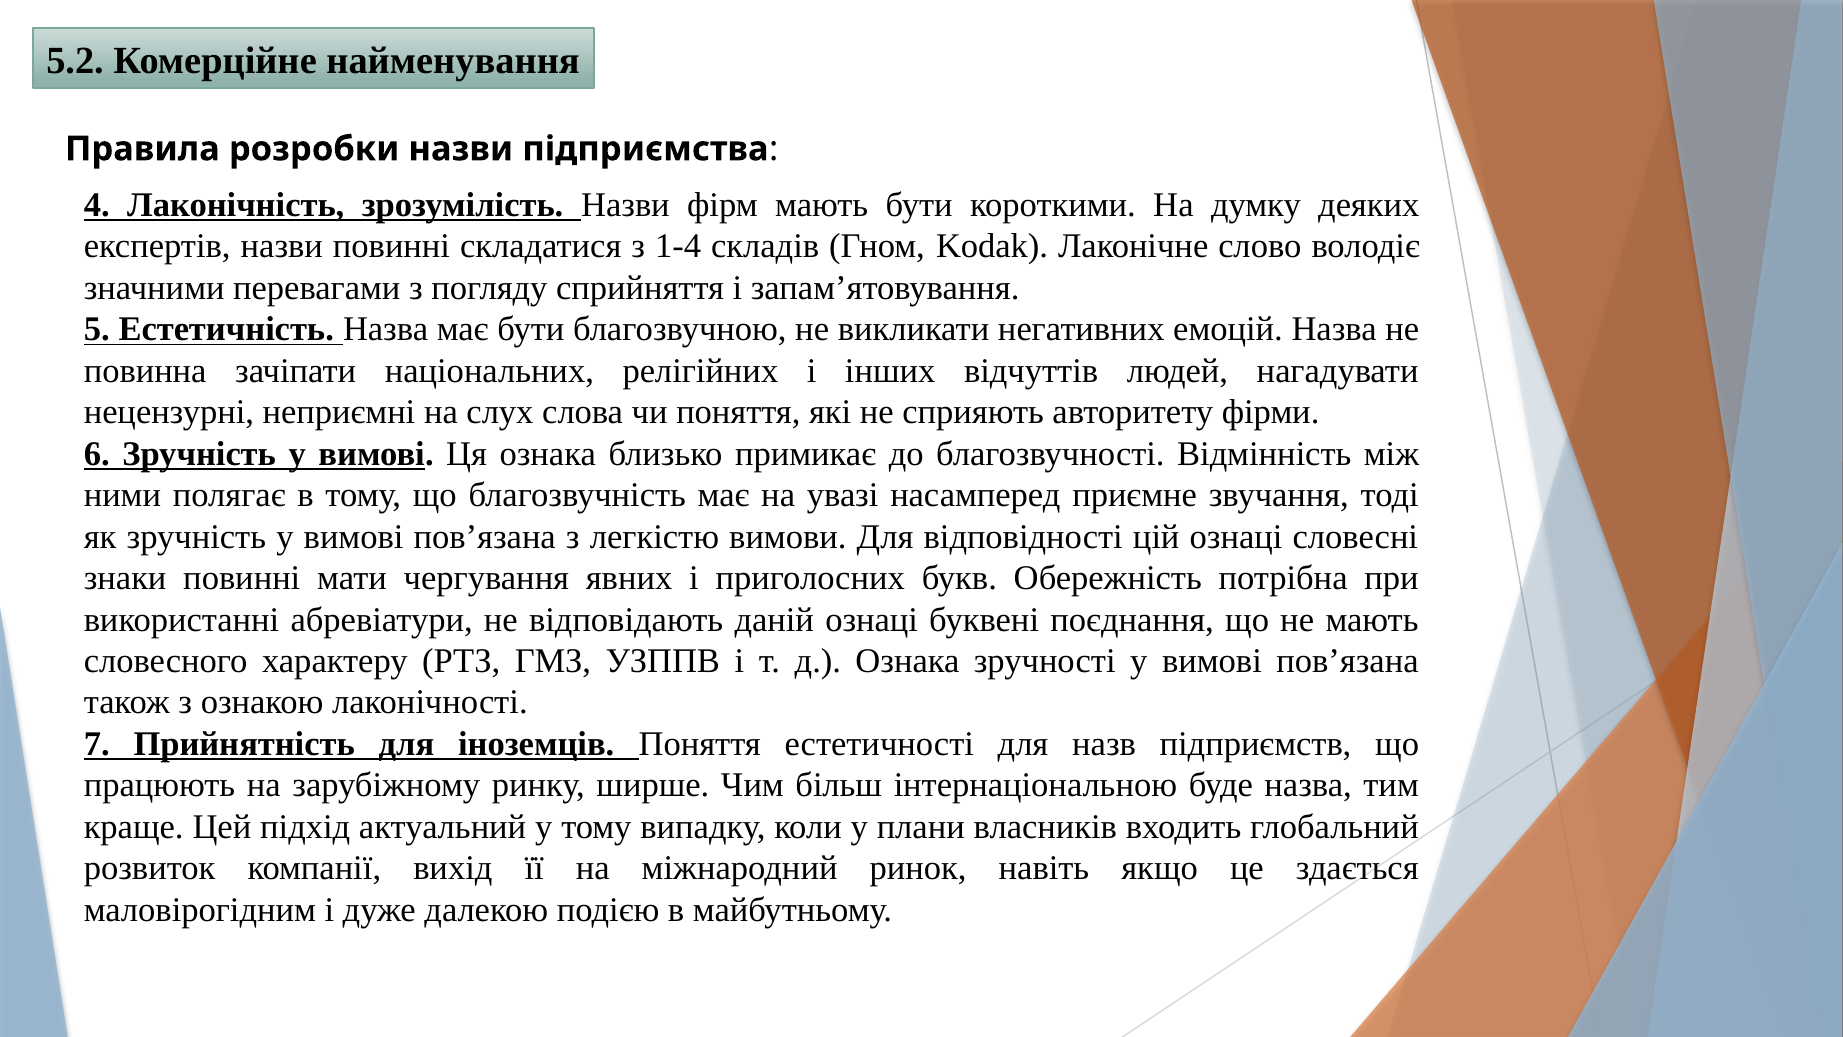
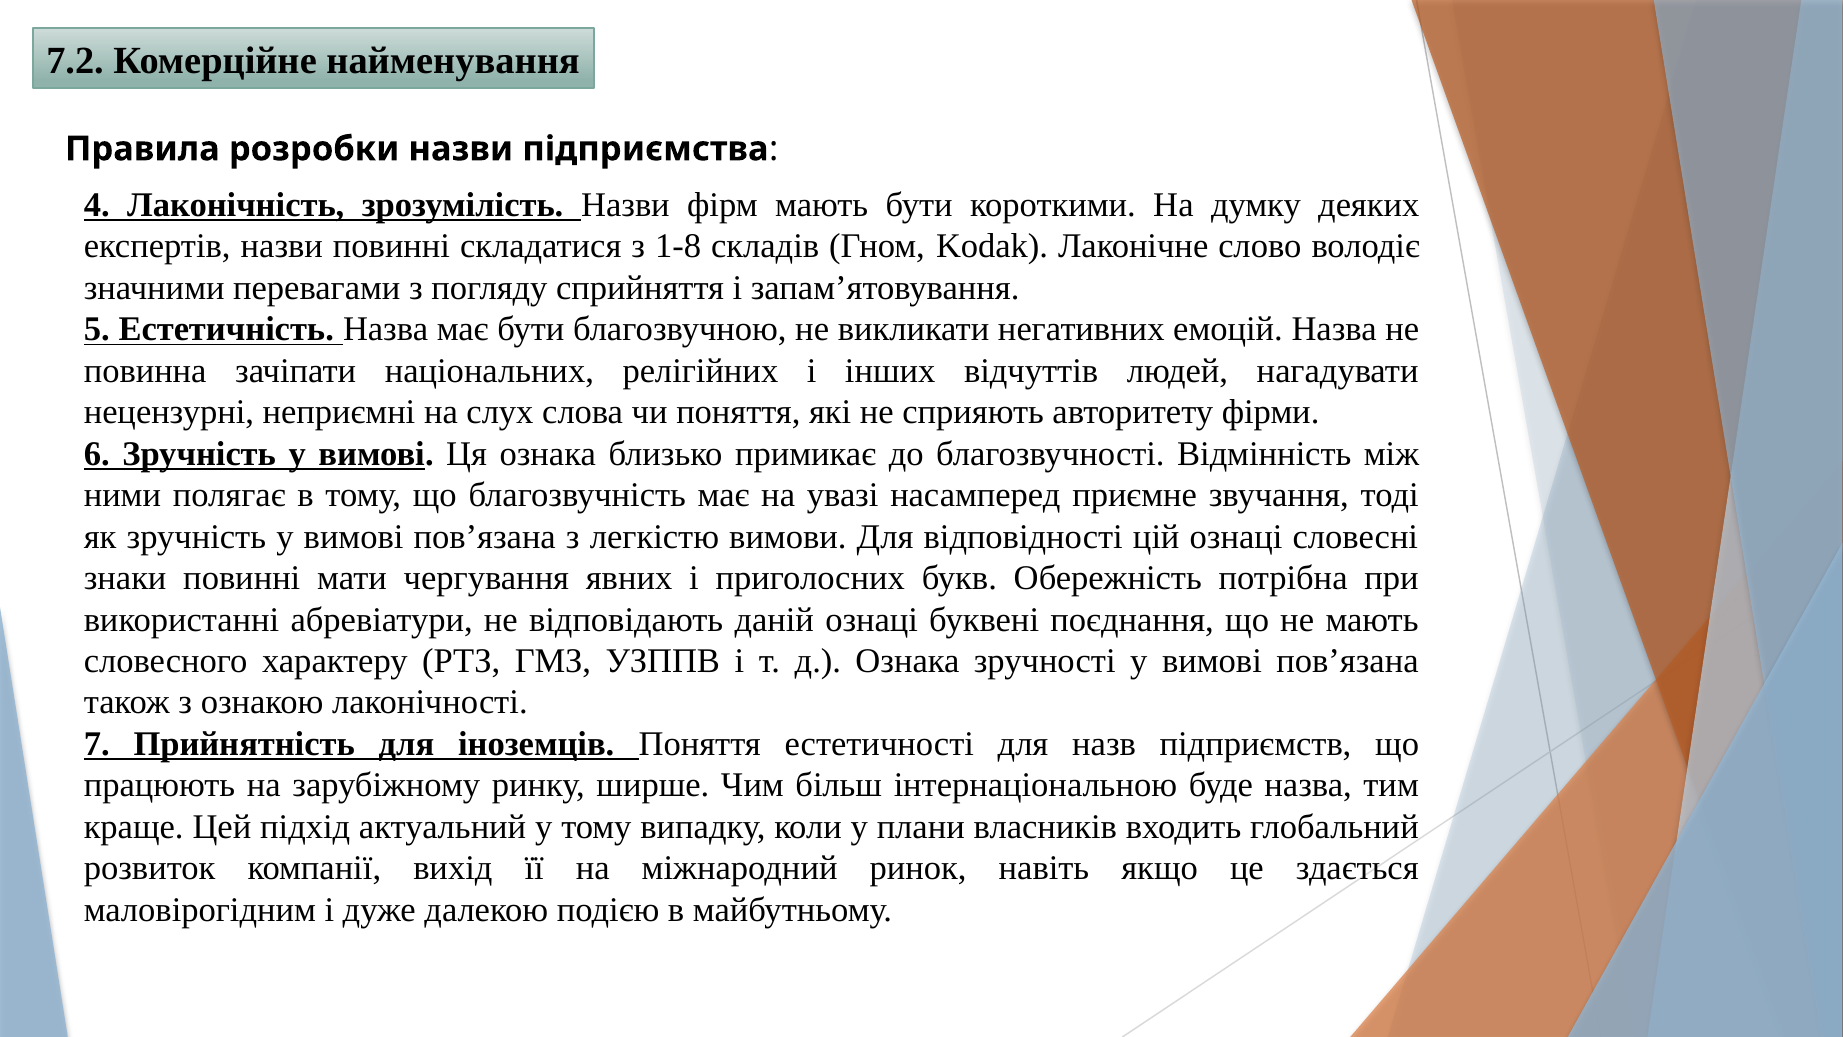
5.2: 5.2 -> 7.2 (75, 61)
1-4: 1-4 -> 1-8 (678, 246)
